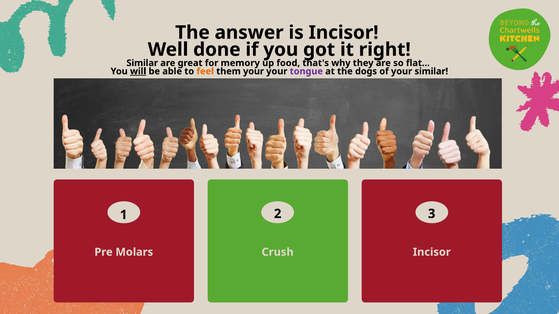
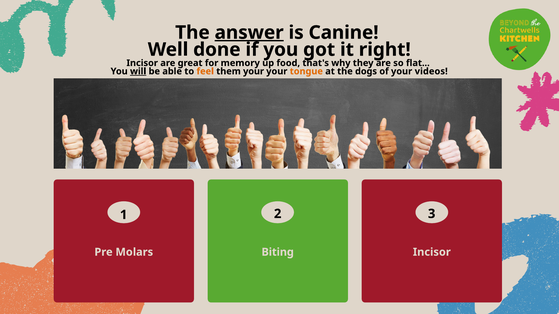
answer underline: none -> present (249, 33)
is Incisor: Incisor -> Canine (344, 33)
Similar: Similar -> Incisor (142, 63)
tongue colour: purple -> orange (306, 71)
your similar: similar -> videos (431, 71)
Crush: Crush -> Biting (278, 252)
